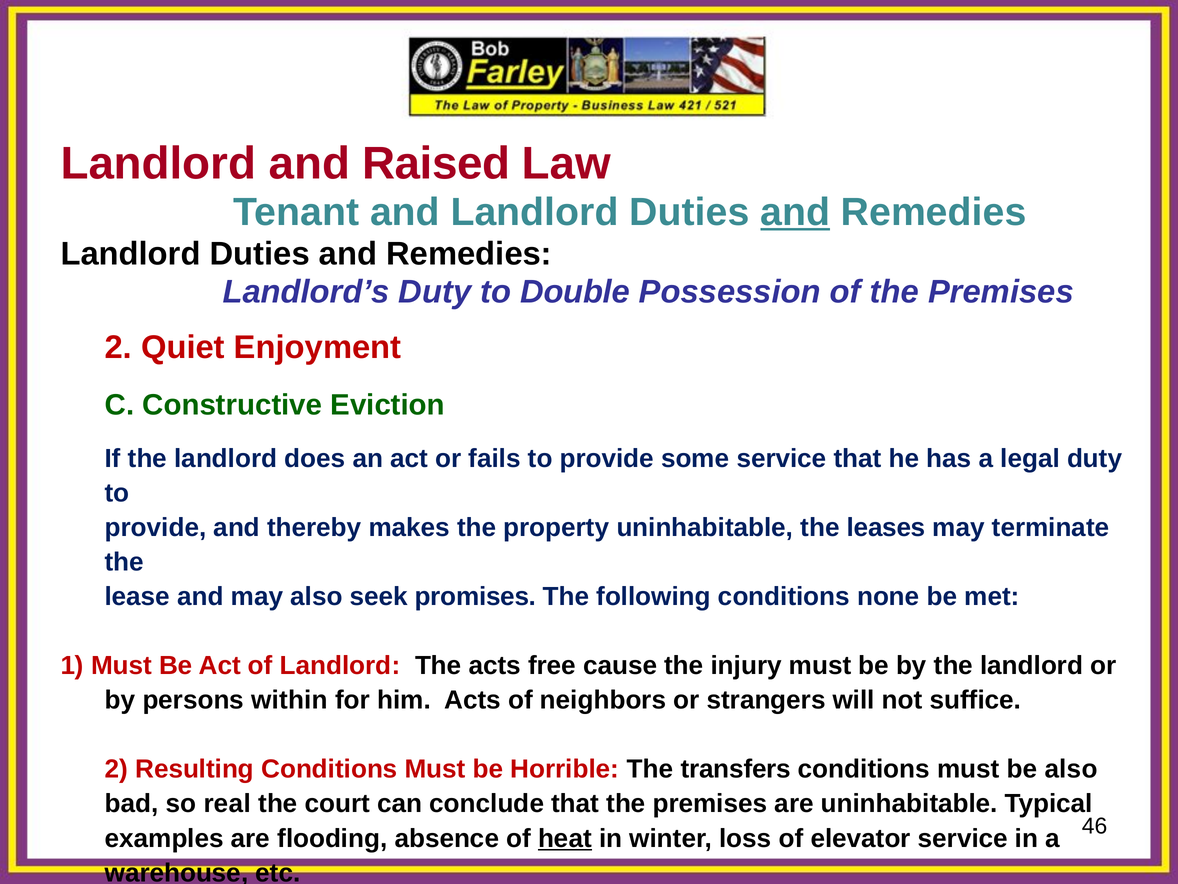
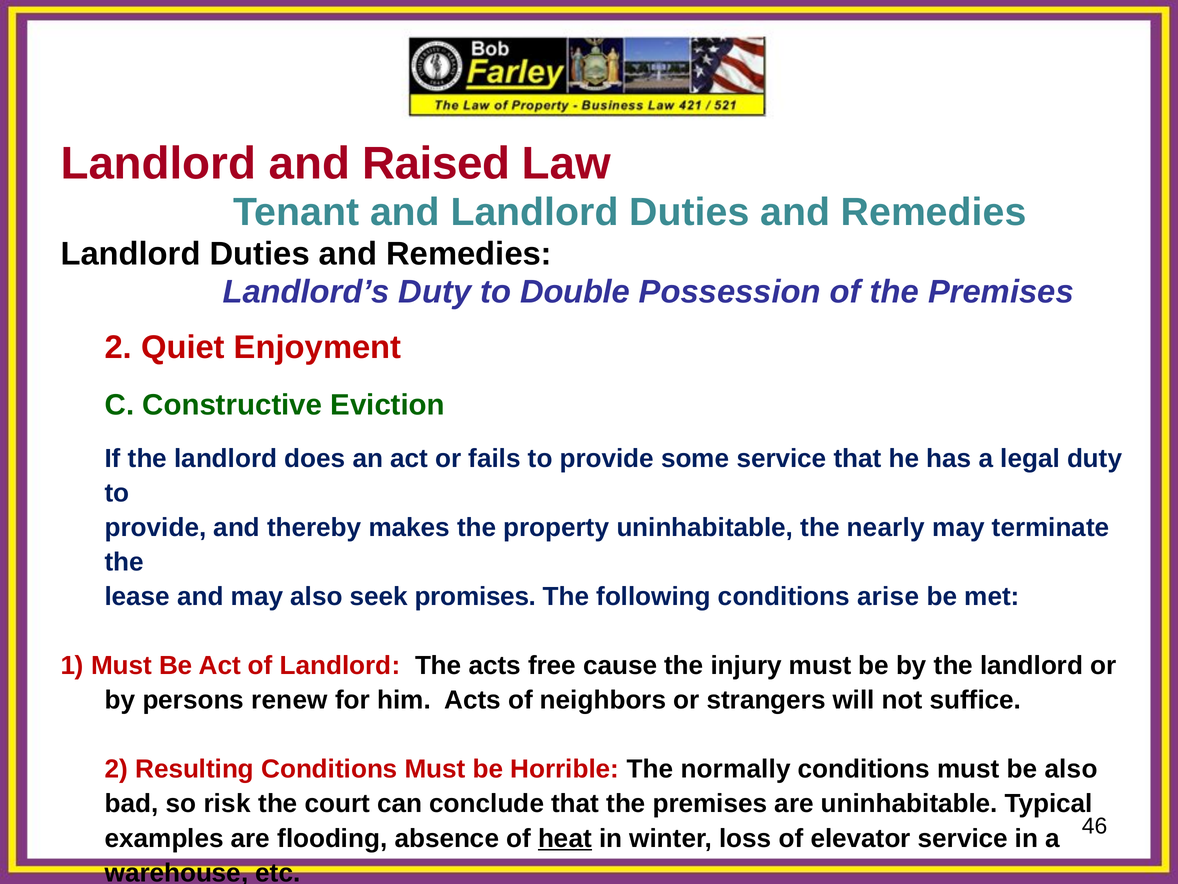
and underline: present -> none (795, 212)
leases: leases -> nearly (886, 527)
none: none -> arise (888, 596)
within: within -> renew (289, 700)
transfers: transfers -> normally (736, 769)
real: real -> risk (227, 803)
